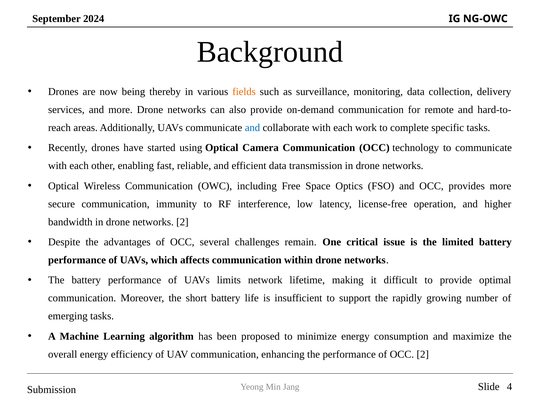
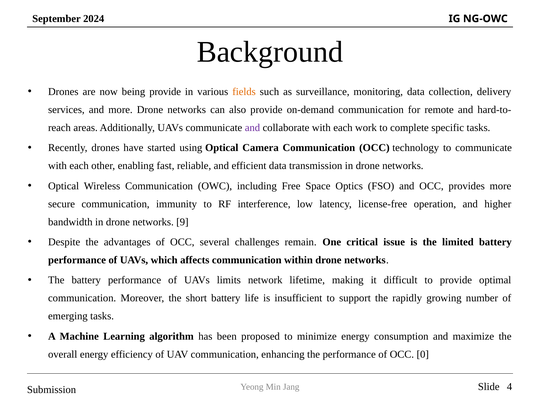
being thereby: thereby -> provide (165, 92)
and colour: blue -> purple (252, 128)
networks 2: 2 -> 9 (182, 222)
OCC 2: 2 -> 0 (423, 354)
